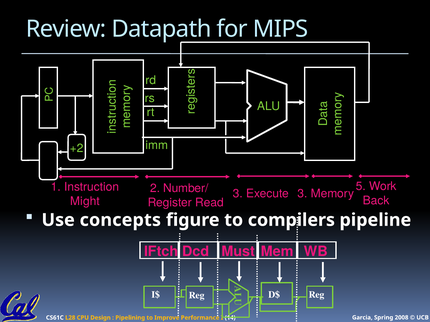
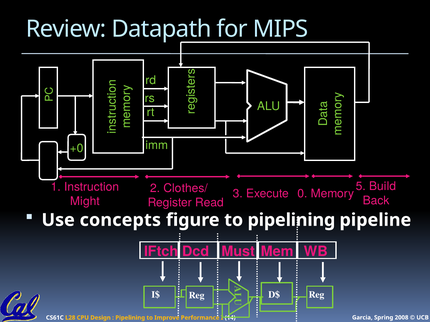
+2: +2 -> +0 (77, 148)
Work: Work -> Build (383, 187)
Number/: Number/ -> Clothes/ (186, 189)
Execute 3: 3 -> 0 (302, 194)
to compilers: compilers -> pipelining (291, 220)
